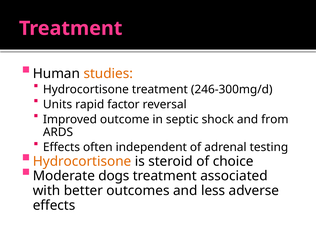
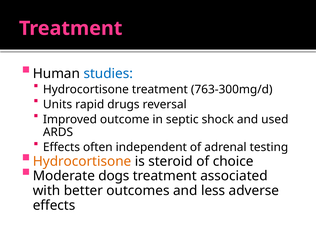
studies colour: orange -> blue (108, 74)
246-300mg/d: 246-300mg/d -> 763-300mg/d (232, 89)
factor: factor -> drugs (123, 104)
from: from -> used (275, 119)
